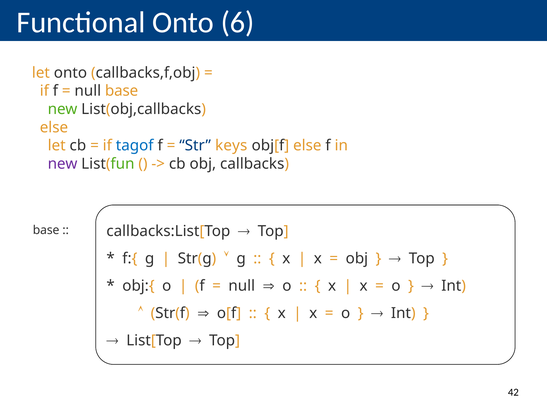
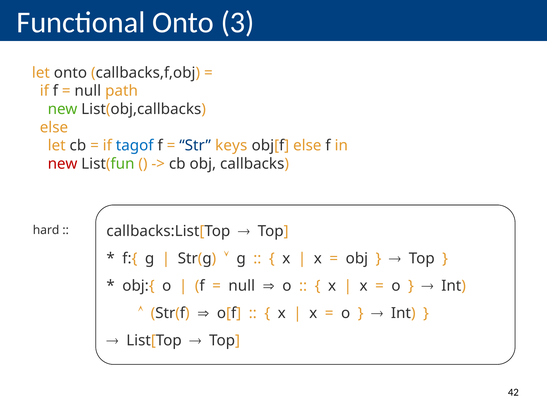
6: 6 -> 3 (238, 23)
null base: base -> path (122, 91)
new colour: purple -> red (63, 164)
base: base -> hard (46, 230)
